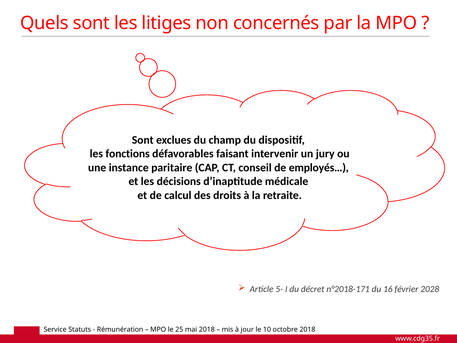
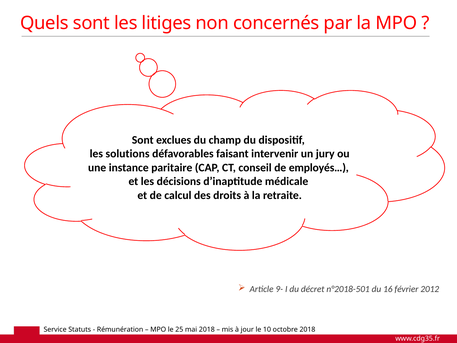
fonctions: fonctions -> solutions (128, 154)
5-: 5- -> 9- (279, 289)
n°2018-171: n°2018-171 -> n°2018-501 (348, 289)
2028: 2028 -> 2012 (430, 289)
